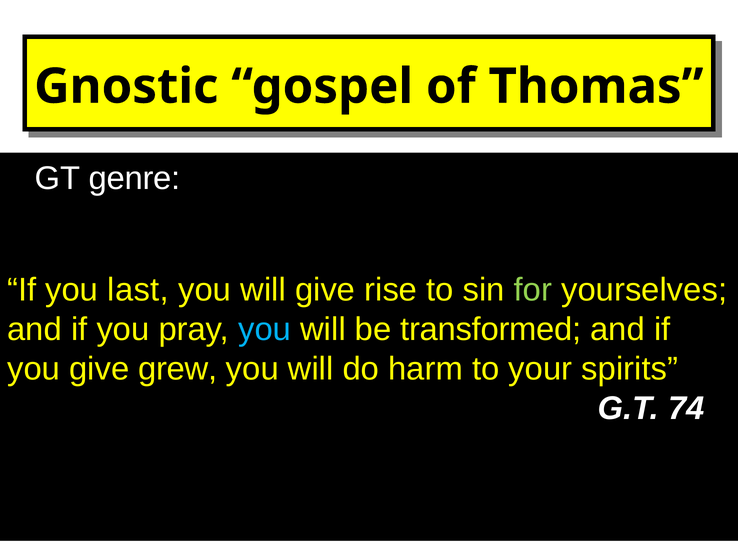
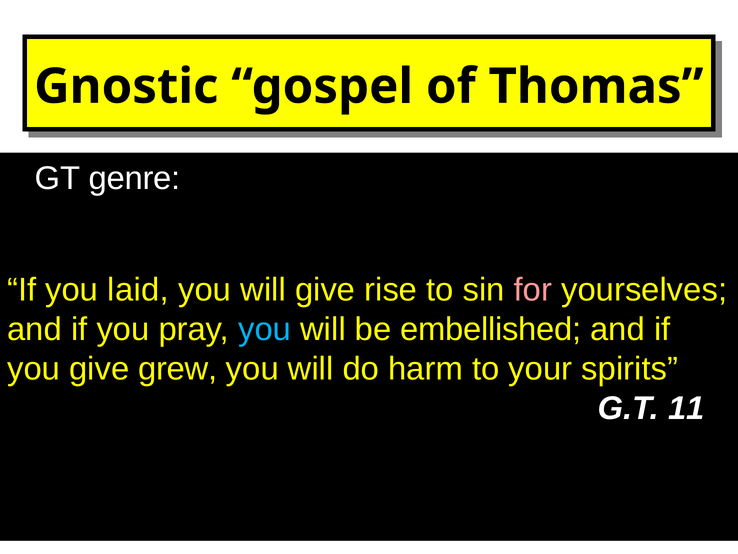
last: last -> laid (138, 290)
for colour: light green -> pink (533, 290)
transformed: transformed -> embellished (491, 329)
74: 74 -> 11 (686, 408)
